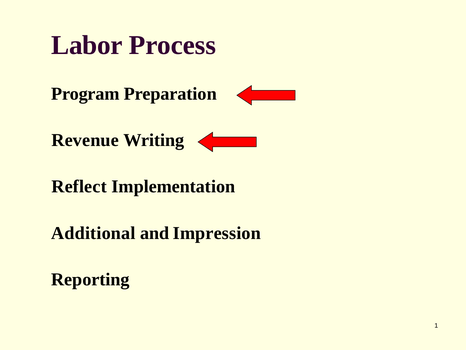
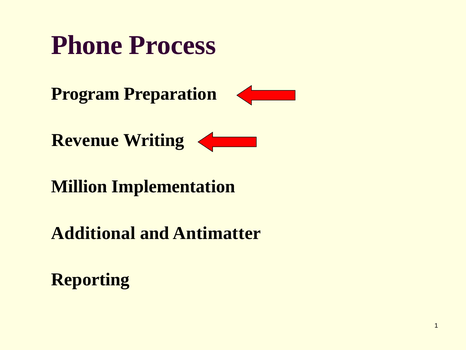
Labor: Labor -> Phone (87, 45)
Reflect: Reflect -> Million (79, 186)
Impression: Impression -> Antimatter (217, 233)
